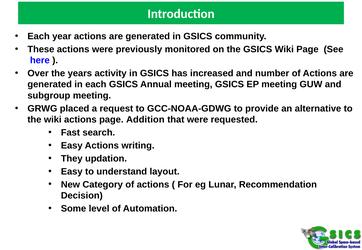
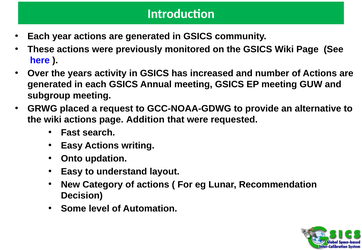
They: They -> Onto (72, 159)
